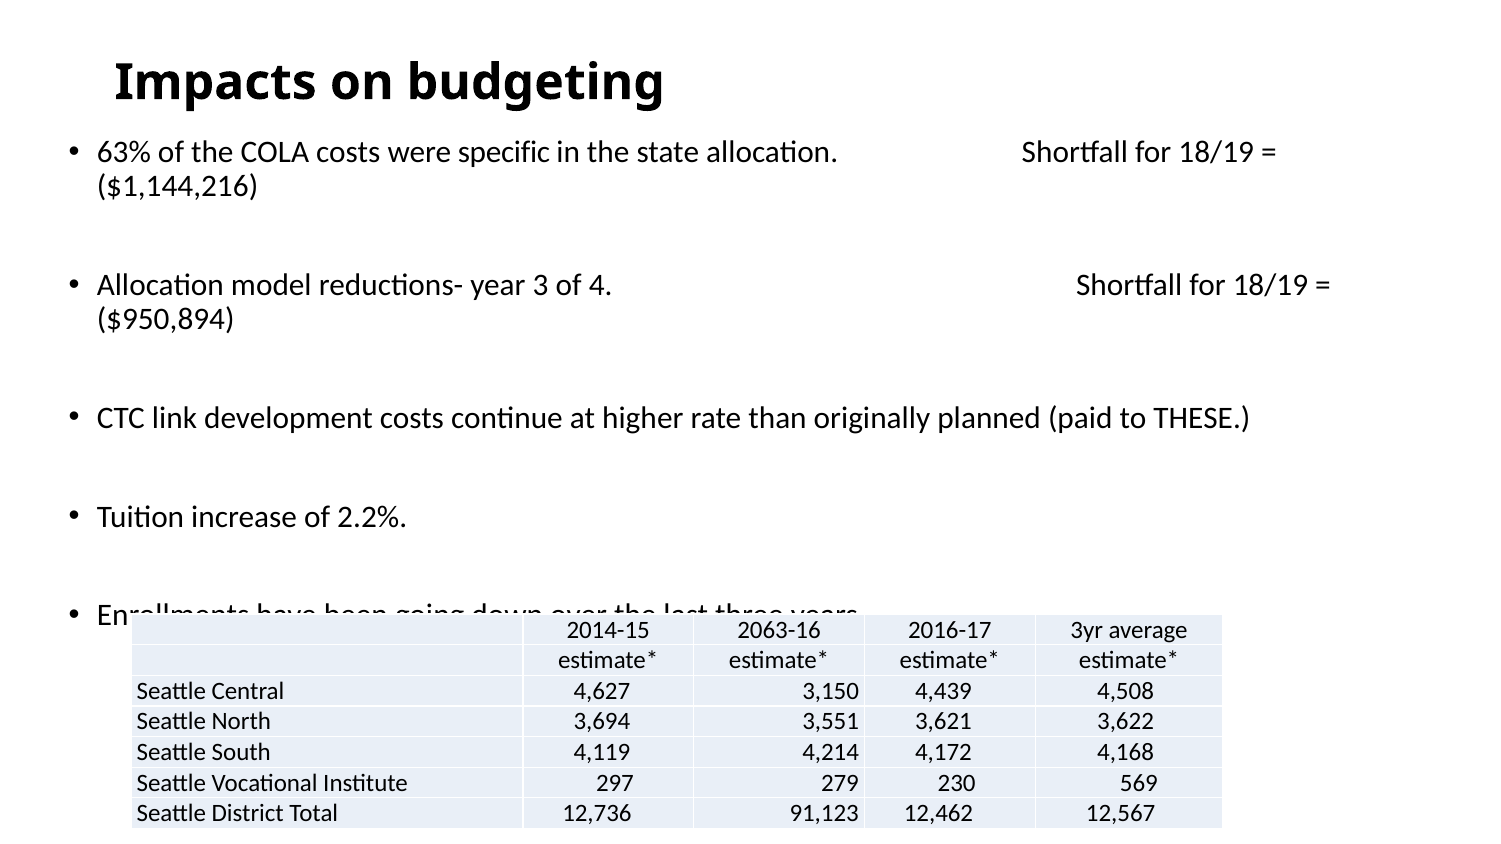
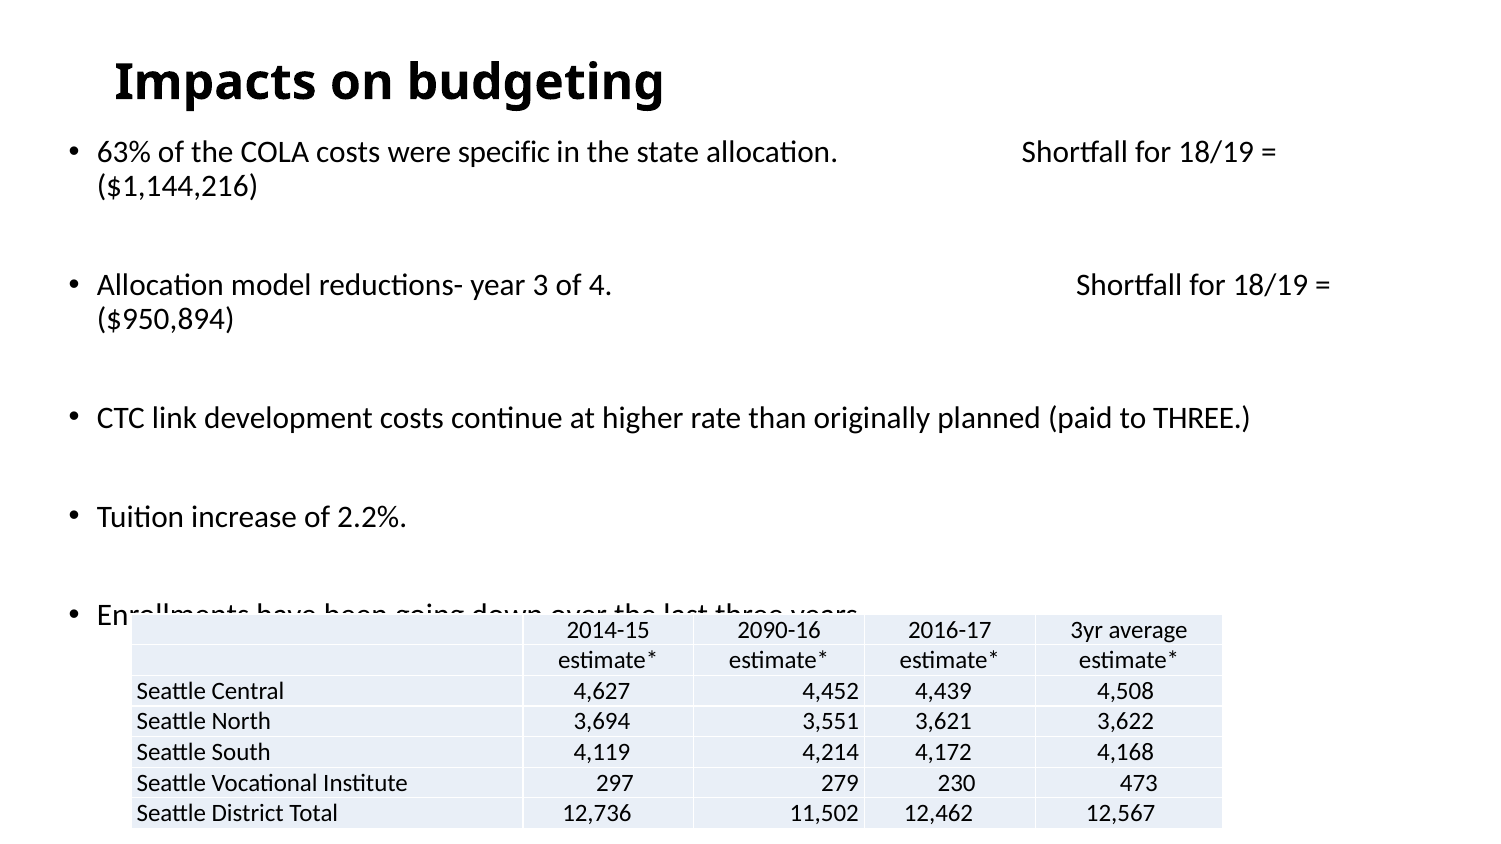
to THESE: THESE -> THREE (1202, 418)
2063-16: 2063-16 -> 2090-16 (779, 630)
3,150: 3,150 -> 4,452 (831, 691)
569: 569 -> 473 (1139, 783)
91,123: 91,123 -> 11,502 (824, 814)
